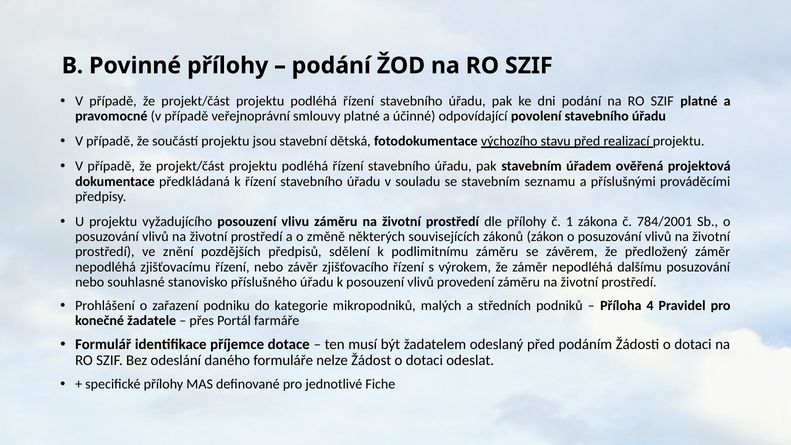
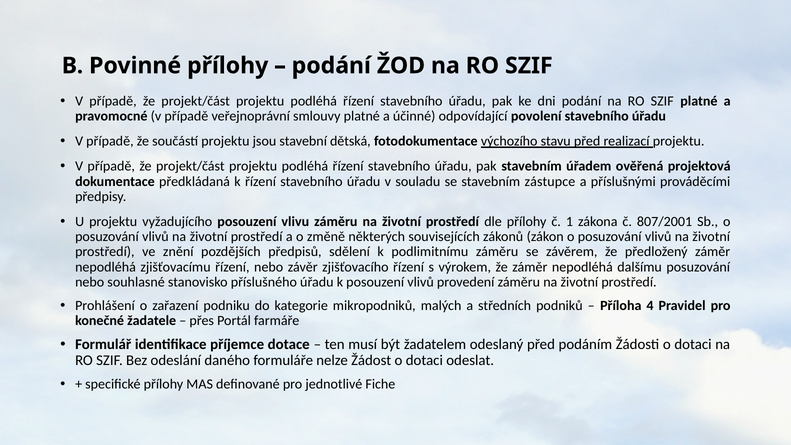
seznamu: seznamu -> zástupce (550, 181)
784/2001: 784/2001 -> 807/2001 (665, 222)
